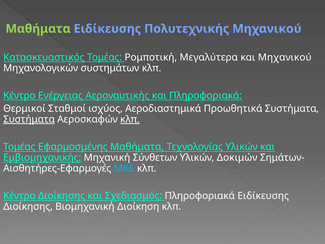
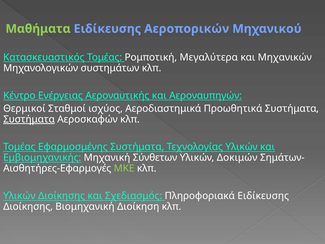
Πολυτεχνικής: Πολυτεχνικής -> Αεροπορικών (187, 29)
και Μηχανικού: Μηχανικού -> Μηχανικών (285, 57)
και Πληροφοριακά: Πληροφοριακά -> Αεροναυπηγών (206, 95)
κλπ underline: present -> none (130, 119)
Εφαρμοσμένης Μαθήματα: Μαθήματα -> Συστήματα (137, 147)
ΜΚΕ colour: light blue -> light green (124, 168)
Κέντρο: Κέντρο -> Υλικών (19, 196)
